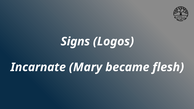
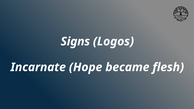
Mary: Mary -> Hope (86, 67)
